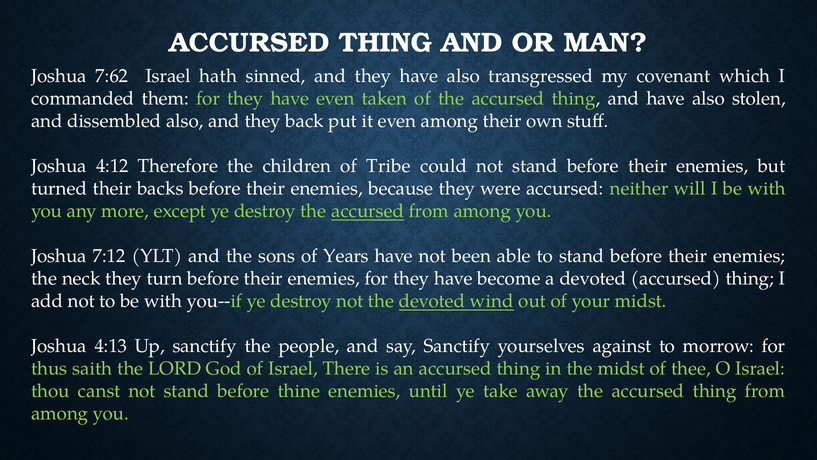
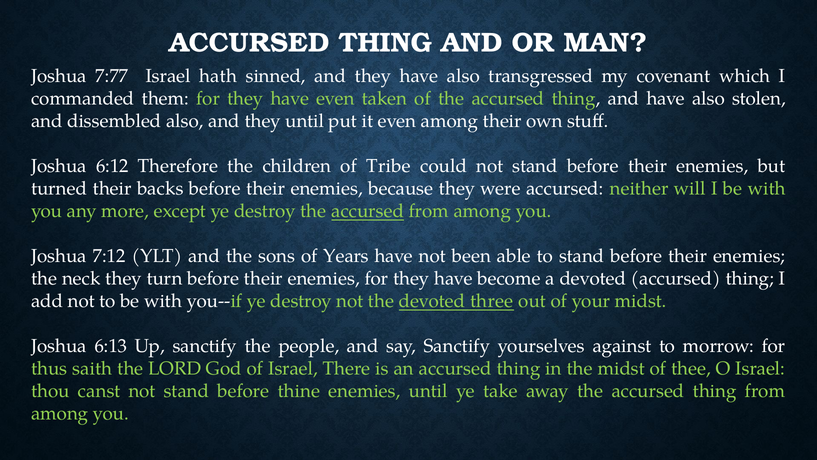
7:62: 7:62 -> 7:77 (112, 76)
they back: back -> until (305, 121)
4:12: 4:12 -> 6:12 (112, 166)
wind: wind -> three (492, 301)
4:13: 4:13 -> 6:13 (111, 346)
